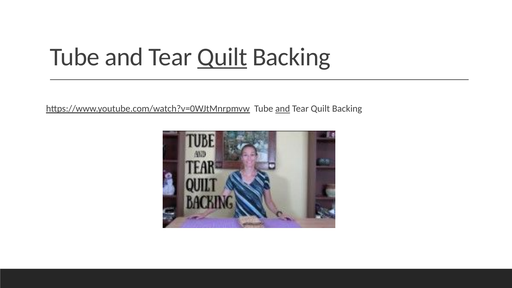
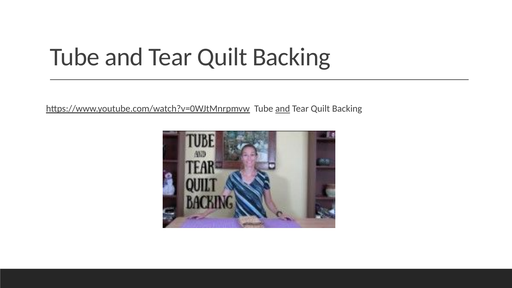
Quilt underline: present -> none (222, 57)
